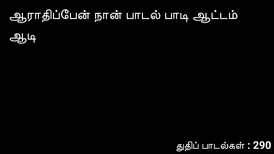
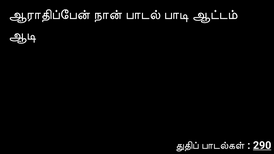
290 underline: none -> present (262, 146)
